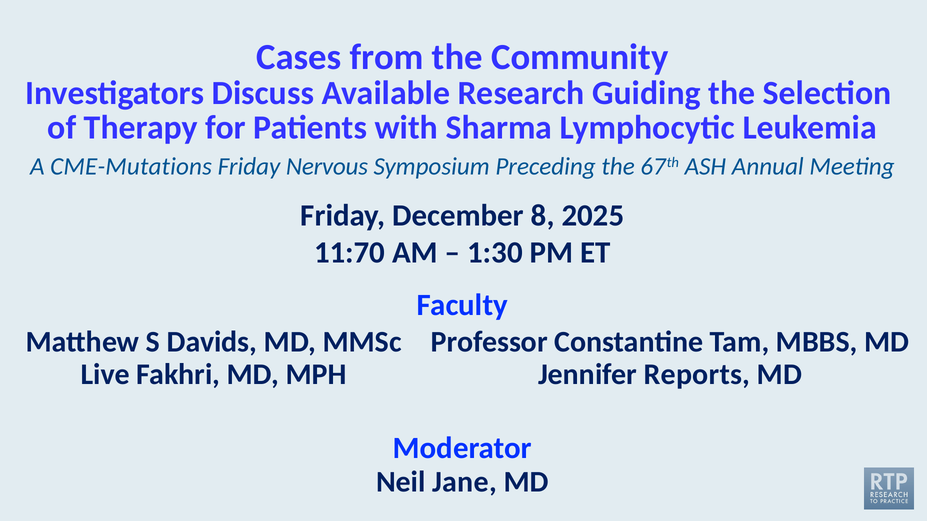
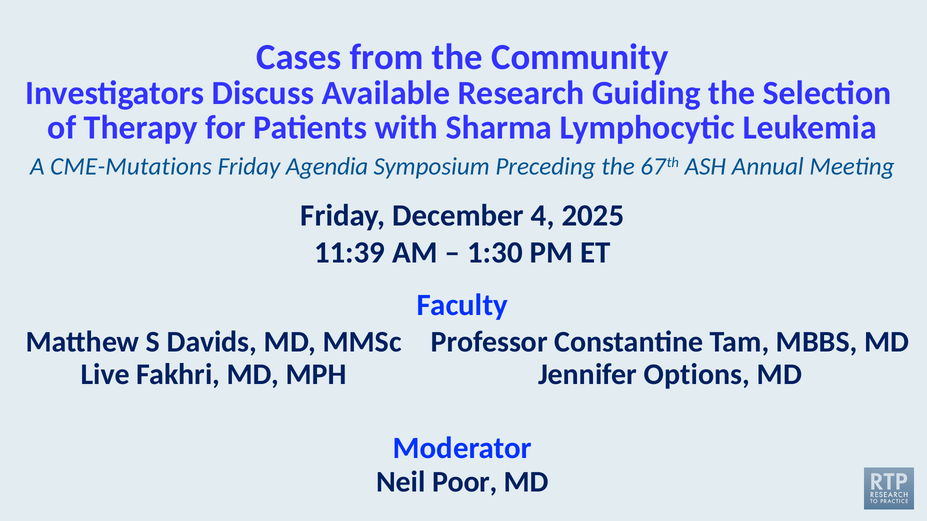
Nervous: Nervous -> Agendia (327, 167)
8: 8 -> 4 (543, 216)
11:70: 11:70 -> 11:39 (350, 253)
Reports: Reports -> Options (697, 375)
Jane: Jane -> Poor (465, 482)
